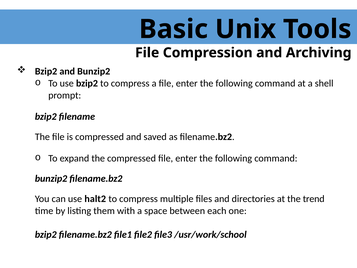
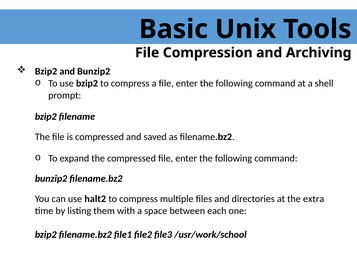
trend: trend -> extra (314, 199)
